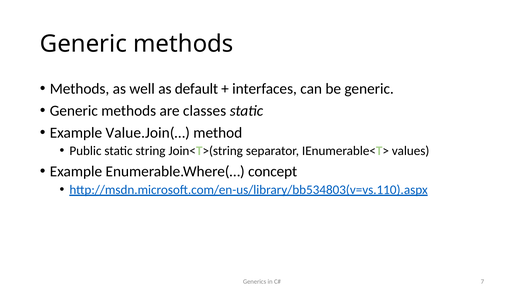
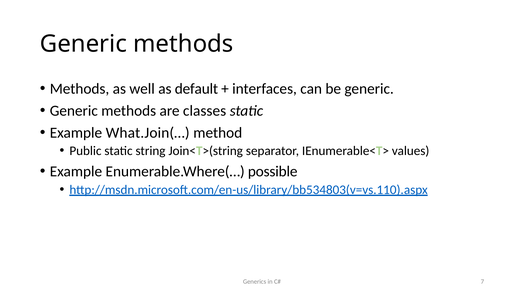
Value.Join(…: Value.Join(… -> What.Join(… (148, 133)
concept: concept -> possible (273, 171)
